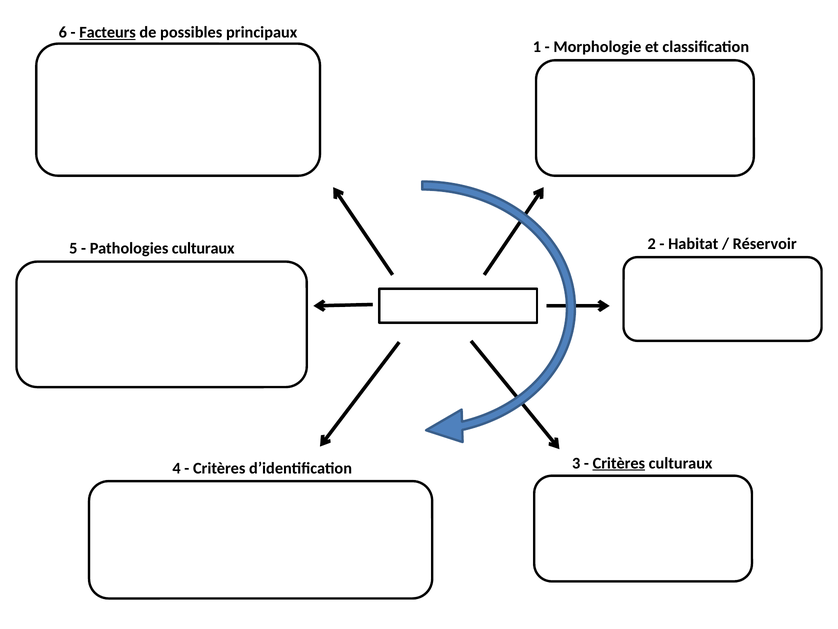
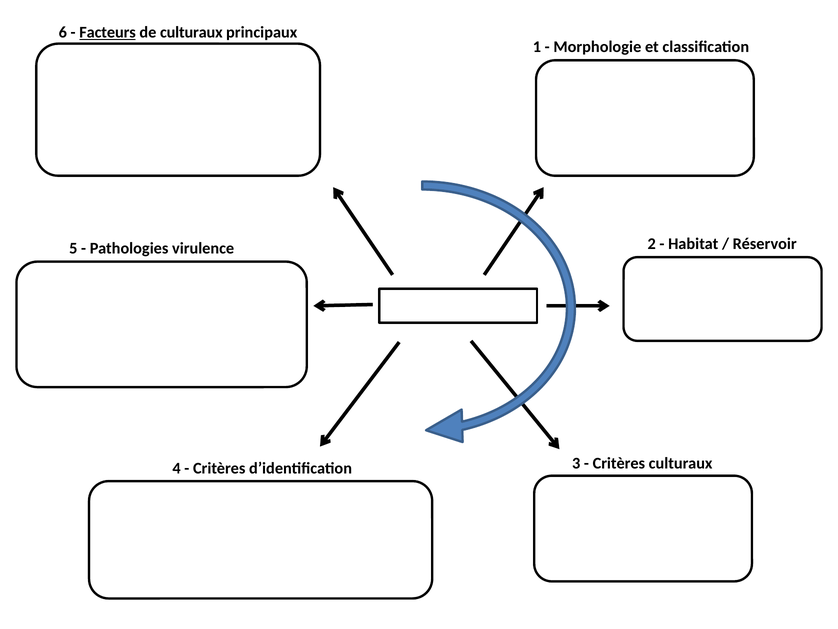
de possibles: possibles -> culturaux (191, 32)
Pathologies culturaux: culturaux -> virulence (203, 248)
Critères underline: present -> none (619, 463)
